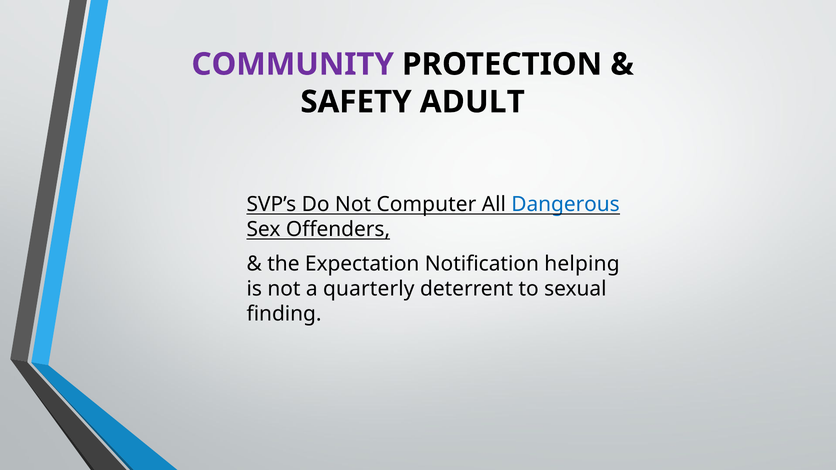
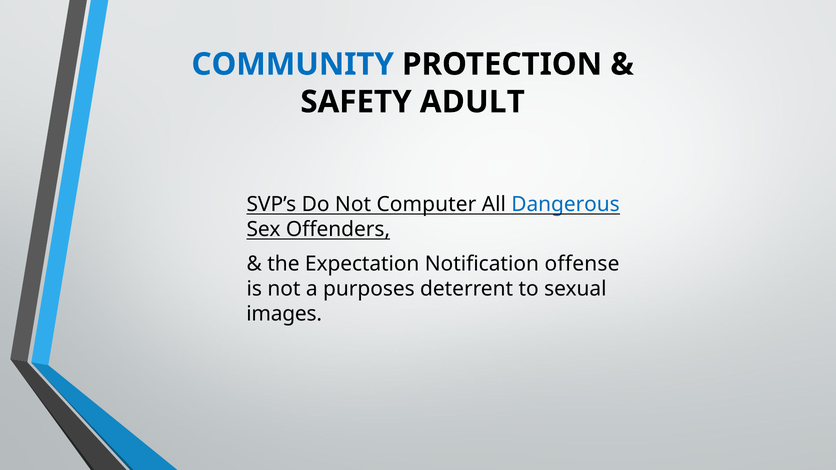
COMMUNITY colour: purple -> blue (293, 64)
helping: helping -> offense (582, 264)
quarterly: quarterly -> purposes (369, 289)
finding: finding -> images (284, 314)
